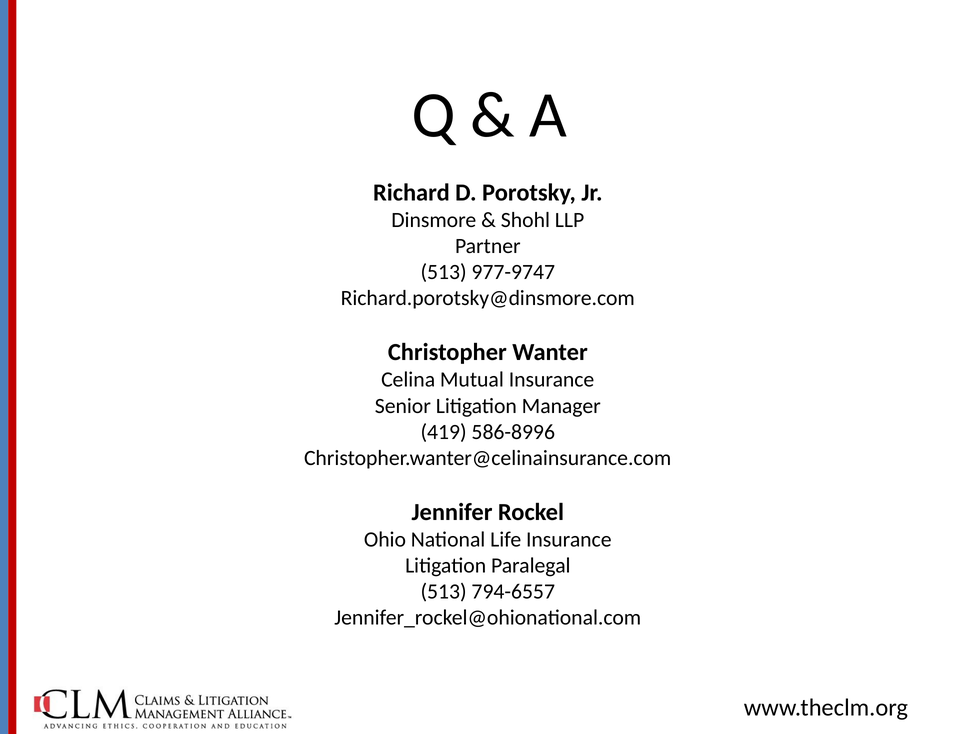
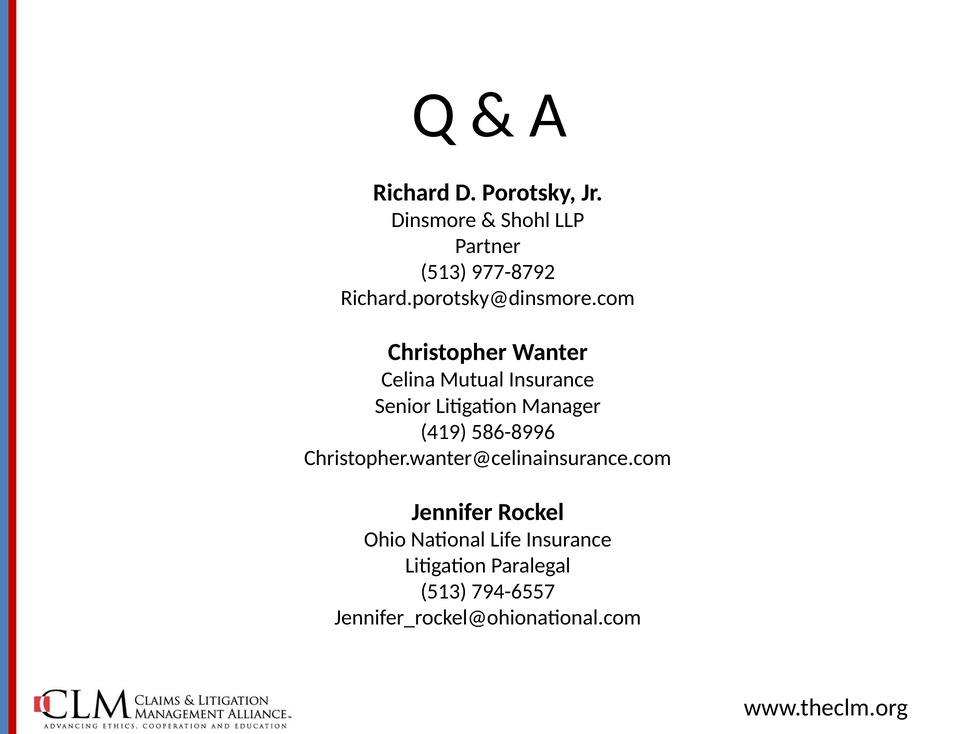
977-9747: 977-9747 -> 977-8792 (513, 272)
